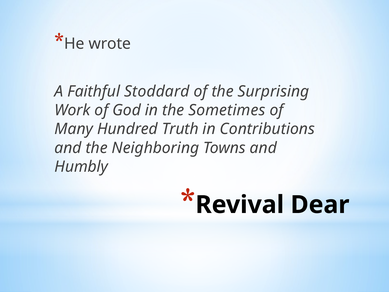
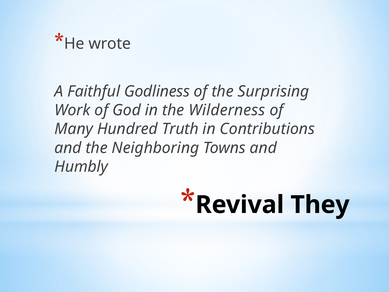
Stoddard: Stoddard -> Godliness (157, 91)
Sometimes: Sometimes -> Wilderness (227, 110)
Dear: Dear -> They (320, 205)
